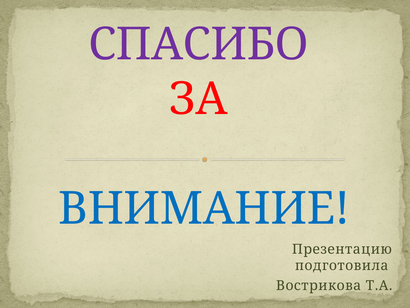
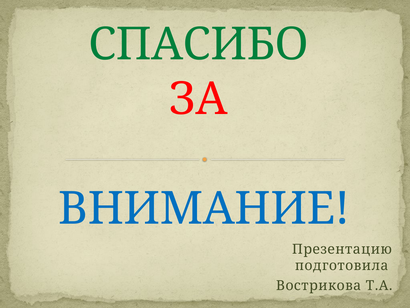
СПАСИБО colour: purple -> green (199, 44)
